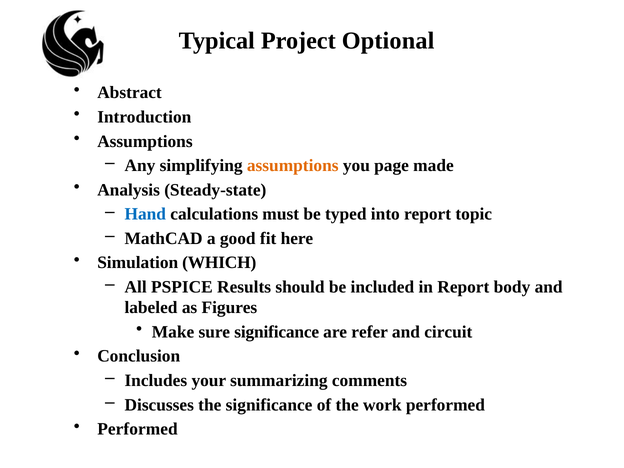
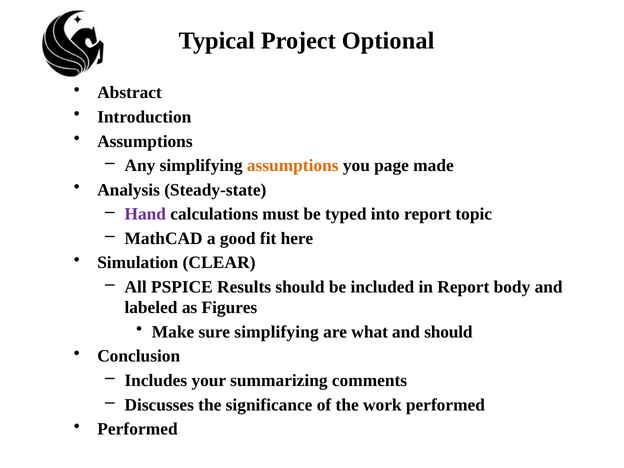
Hand colour: blue -> purple (145, 214)
WHICH: WHICH -> CLEAR (219, 263)
sure significance: significance -> simplifying (277, 332)
refer: refer -> what (370, 332)
and circuit: circuit -> should (448, 332)
